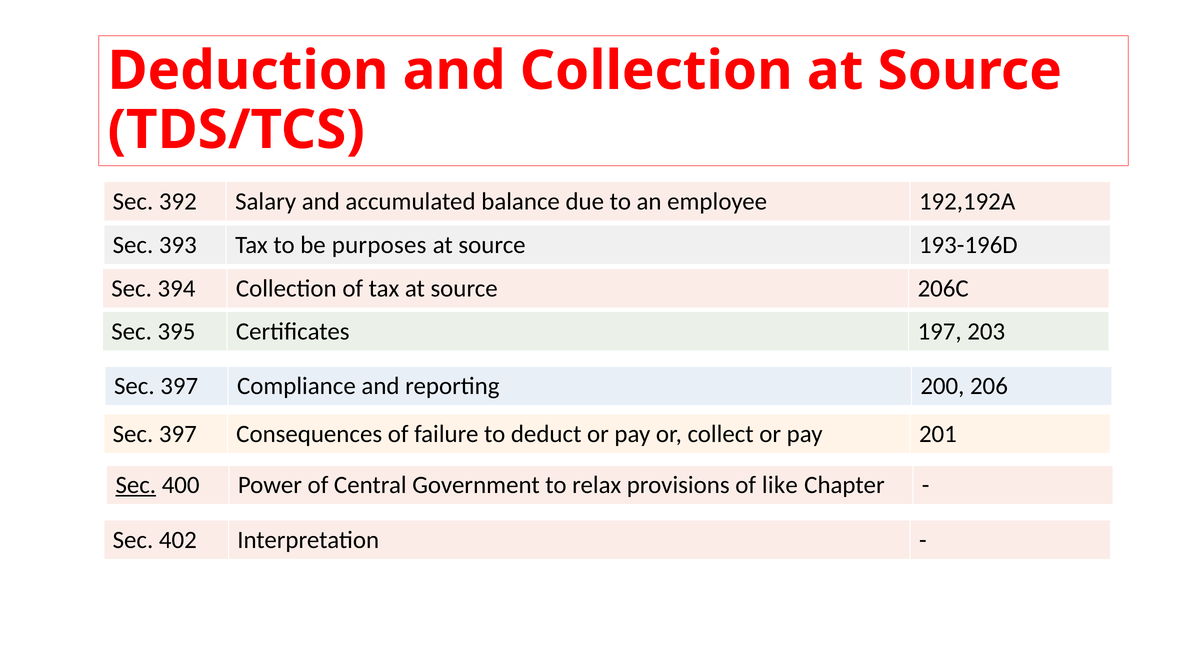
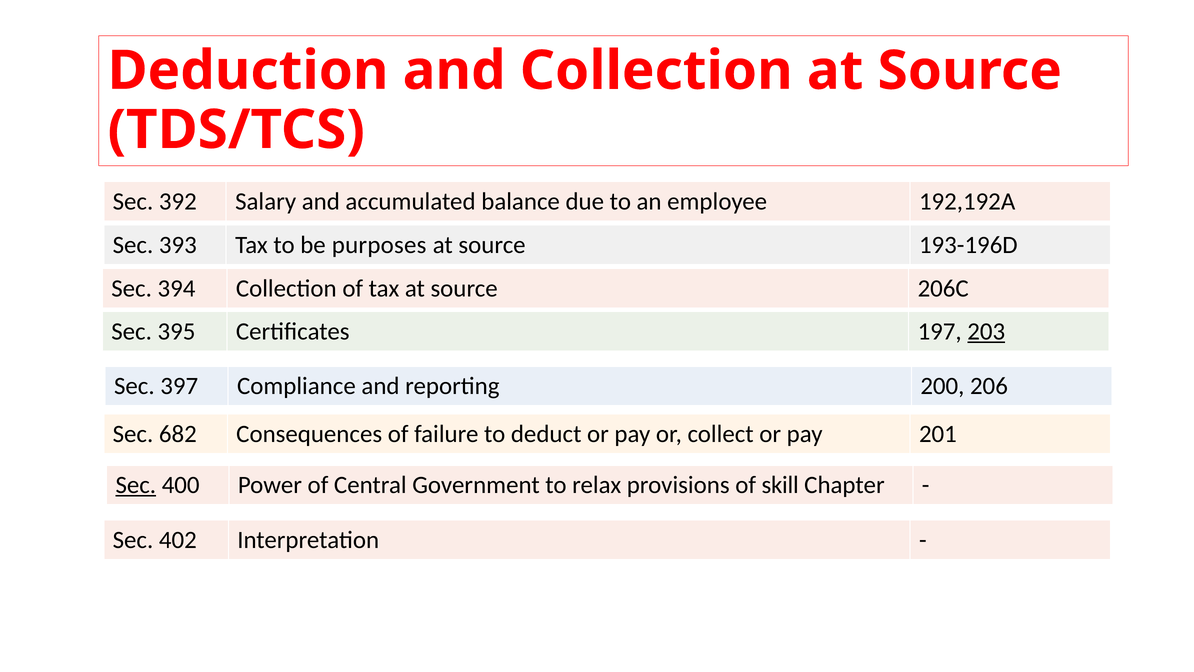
203 underline: none -> present (986, 331)
397: 397 -> 682 (178, 434)
like: like -> skill (780, 485)
